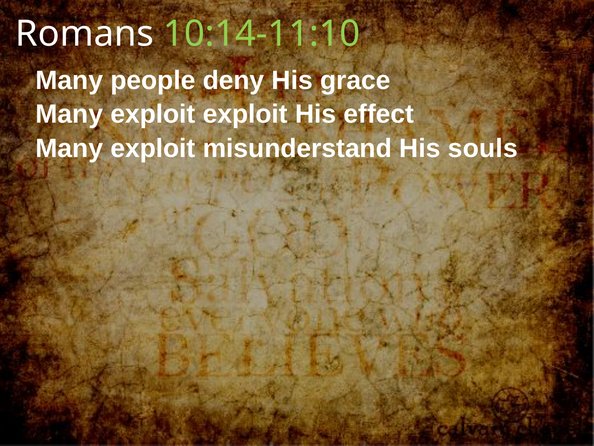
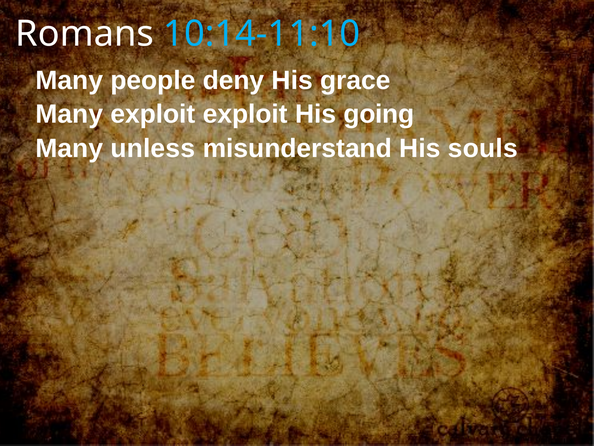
10:14-11:10 colour: light green -> light blue (262, 34)
effect: effect -> going (379, 114)
exploit: exploit -> unless (153, 148)
